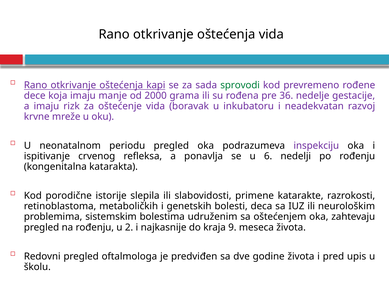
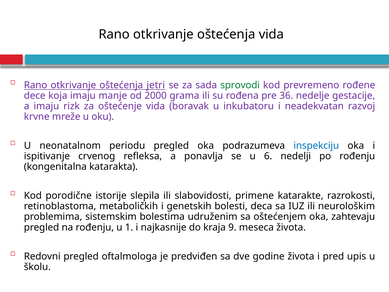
kapi: kapi -> jetri (156, 85)
inspekciju colour: purple -> blue (316, 146)
2: 2 -> 1 (129, 227)
